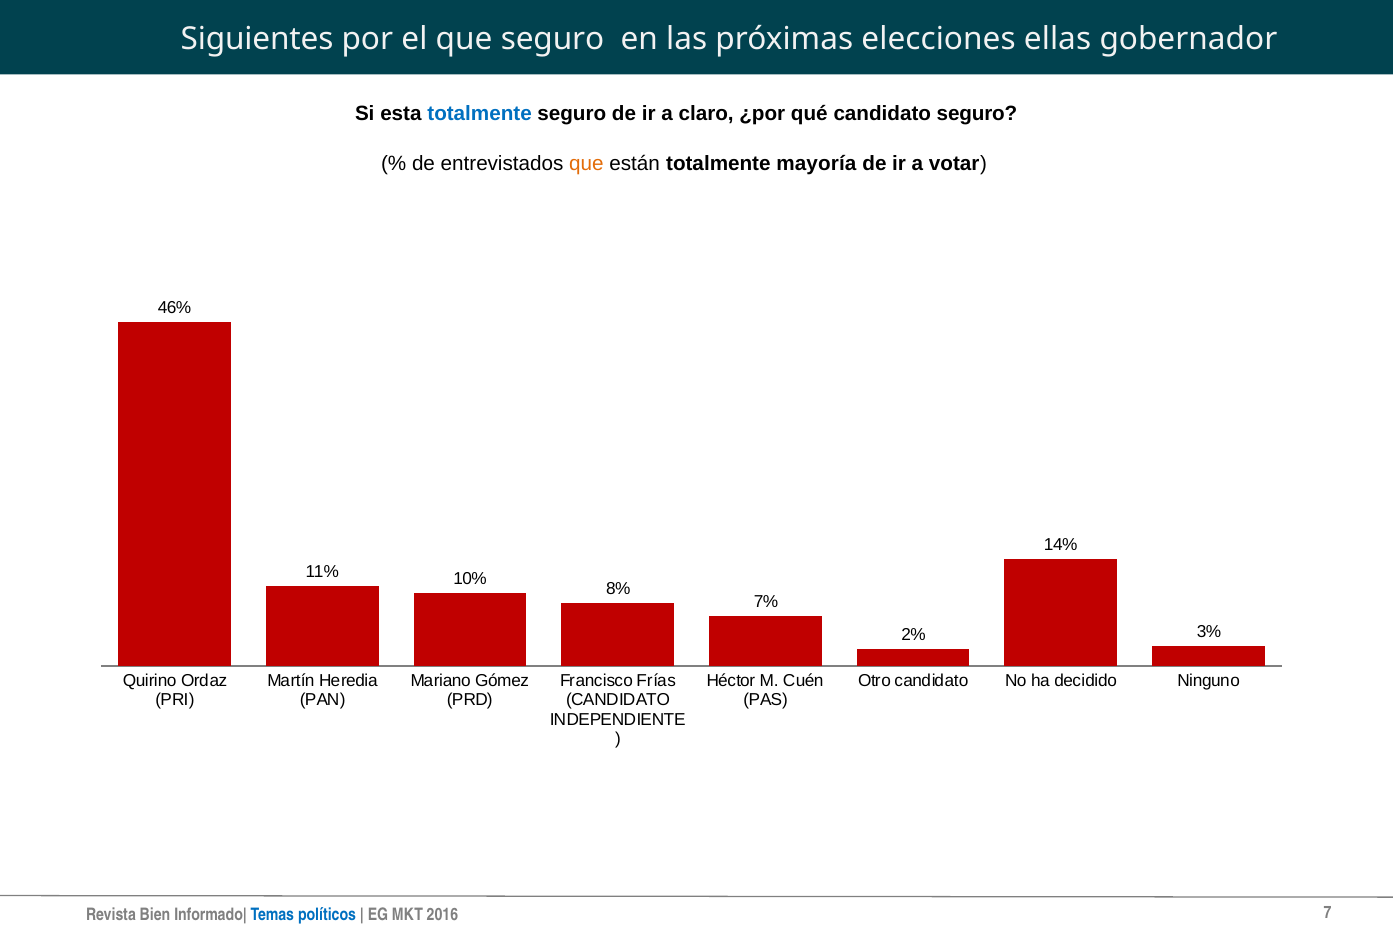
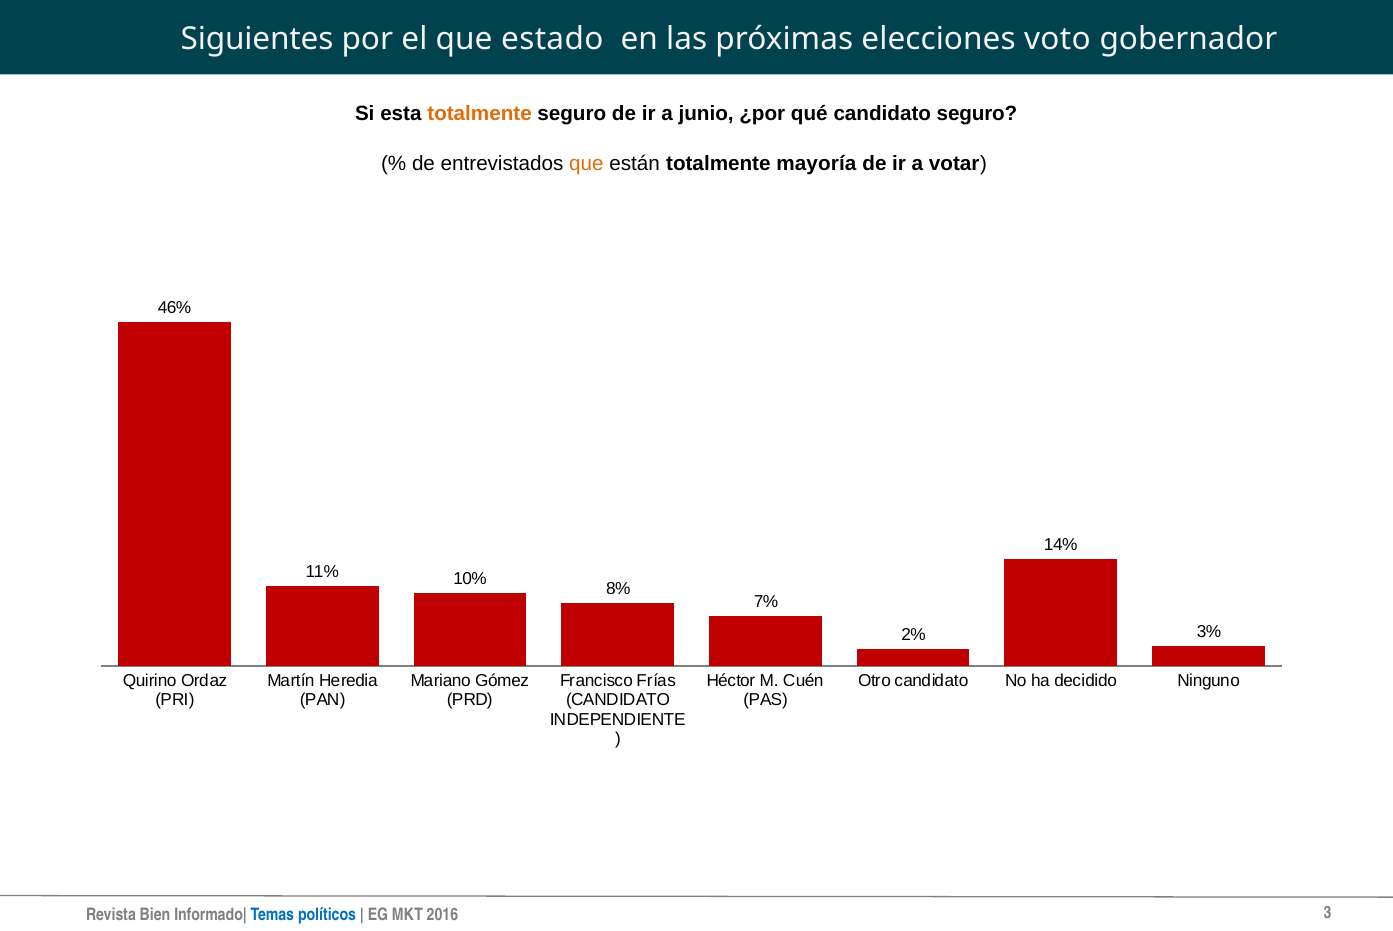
que seguro: seguro -> estado (552, 39)
ellas: ellas -> voto (1057, 39)
totalmente colour: blue -> orange (480, 114)
claro: claro -> junio (706, 114)
7: 7 -> 3 (1327, 913)
